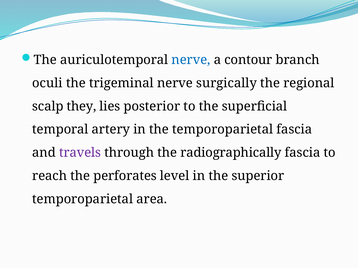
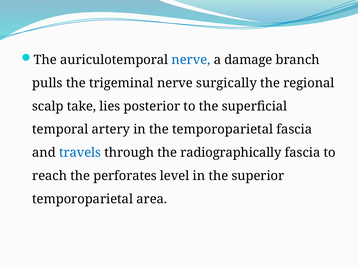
contour: contour -> damage (248, 60)
oculi: oculi -> pulls (47, 83)
they: they -> take (82, 106)
travels colour: purple -> blue (80, 153)
